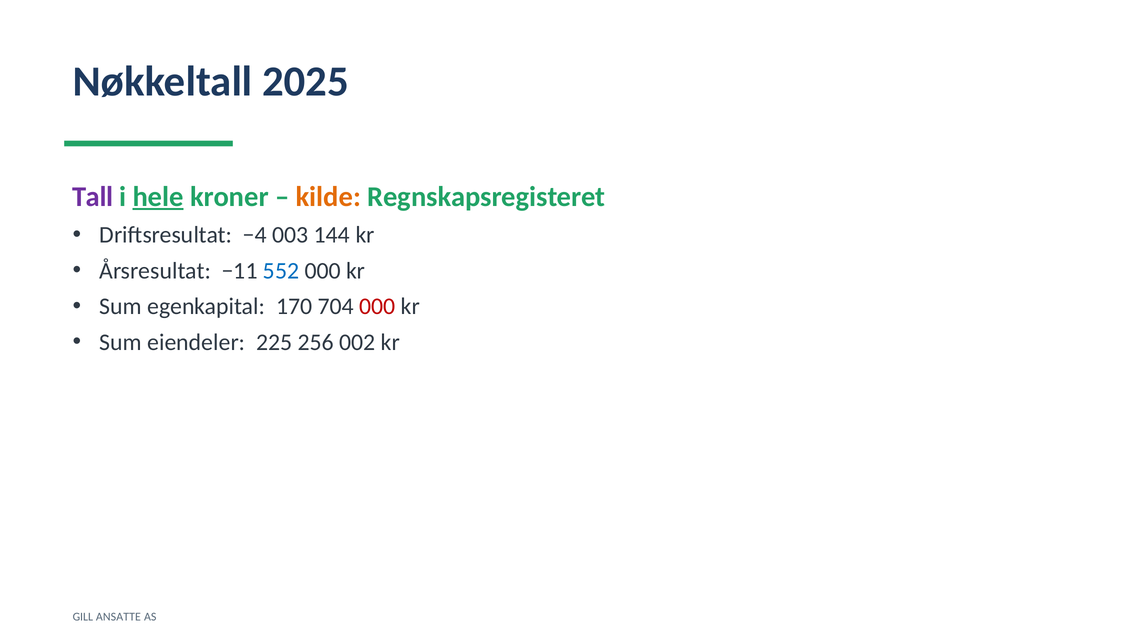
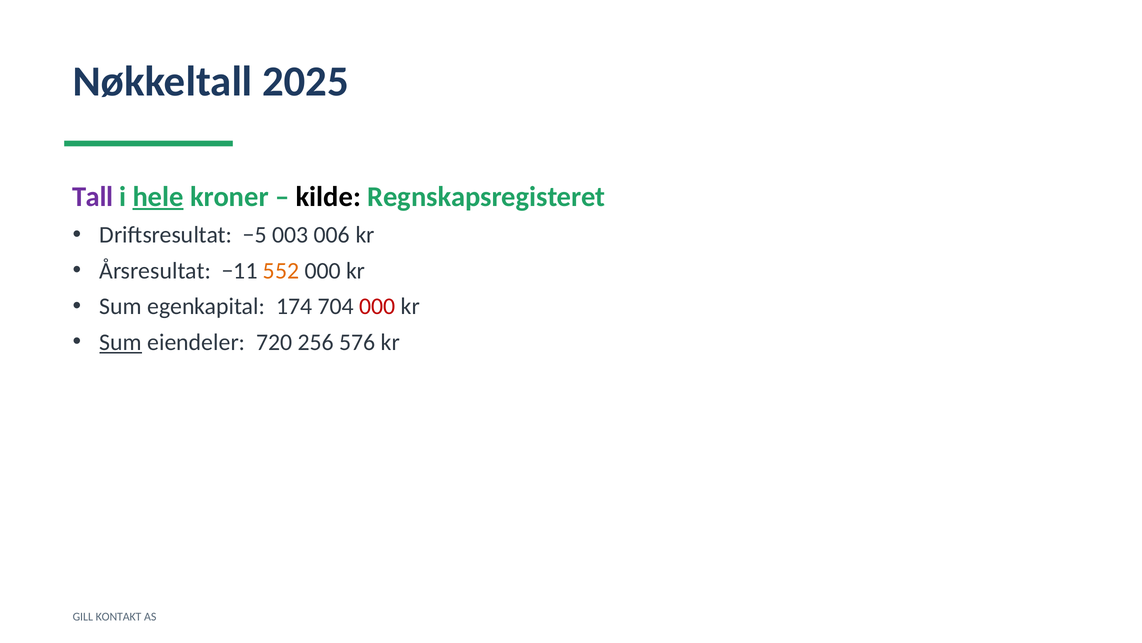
kilde colour: orange -> black (328, 197)
−4: −4 -> −5 (255, 235)
144: 144 -> 006 (332, 235)
552 colour: blue -> orange (281, 271)
170: 170 -> 174 (294, 306)
Sum underline: none -> present (121, 342)
225: 225 -> 720 (274, 342)
002: 002 -> 576 (357, 342)
ANSATTE: ANSATTE -> KONTAKT (119, 616)
